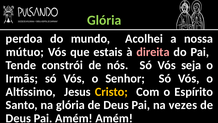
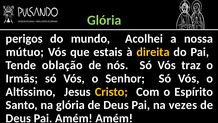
perdoa: perdoa -> perigos (24, 39)
direita colour: pink -> yellow (153, 52)
constrói: constrói -> oblação (62, 65)
seja: seja -> traz (191, 65)
